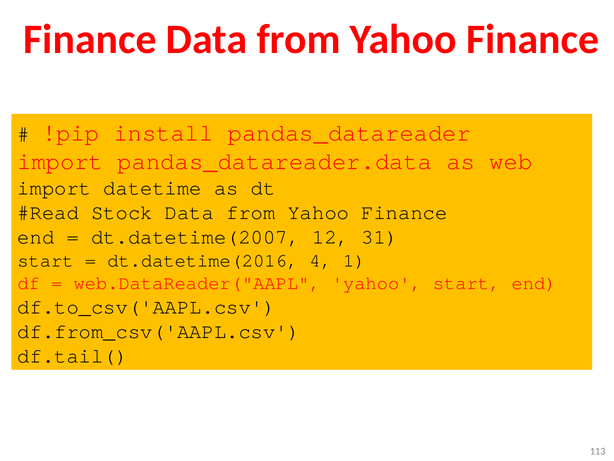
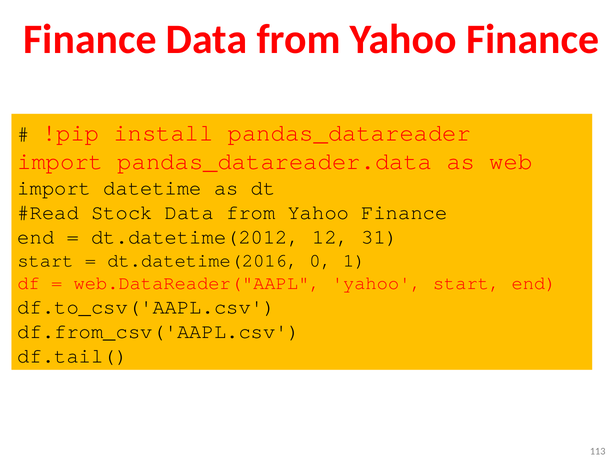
dt.datetime(2007: dt.datetime(2007 -> dt.datetime(2012 (196, 237)
4: 4 -> 0 (321, 260)
